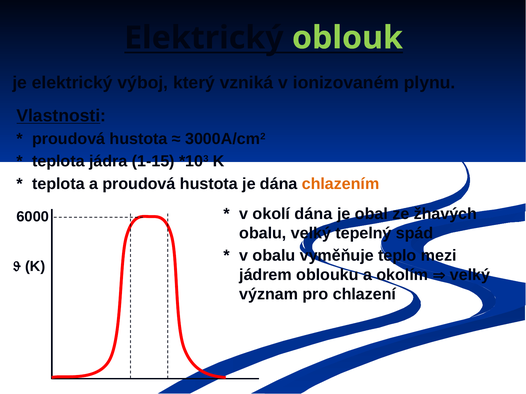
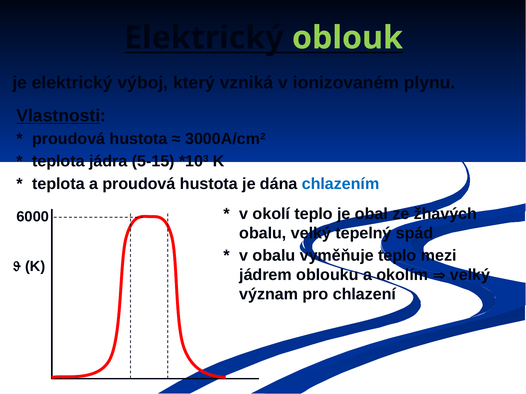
1-15: 1-15 -> 5-15 (153, 162)
chlazením colour: orange -> blue (341, 184)
okolí dána: dána -> teplo (314, 214)
